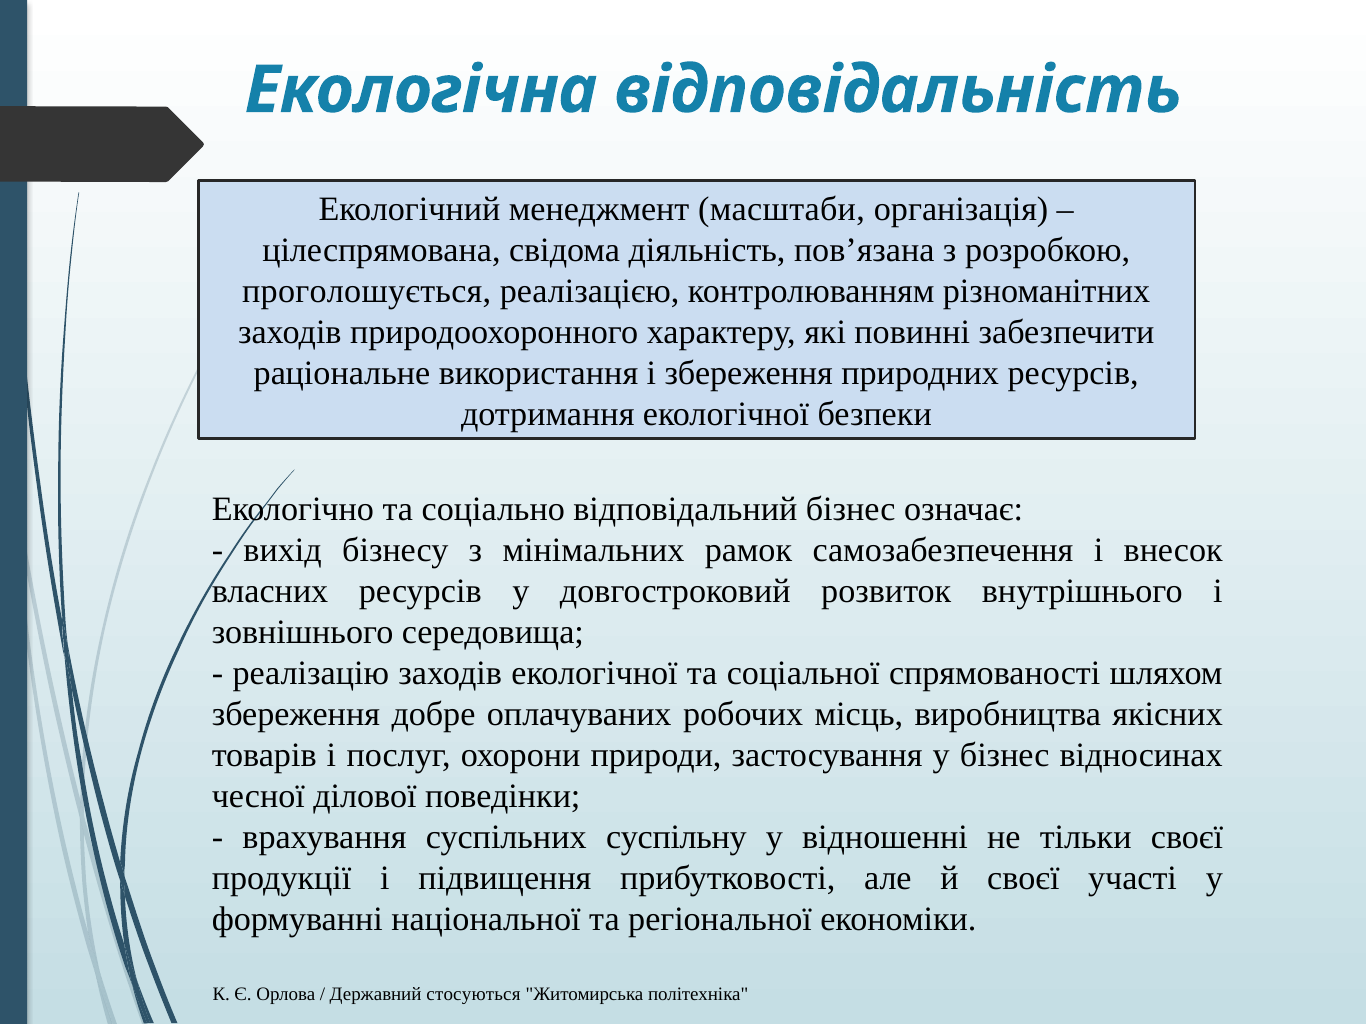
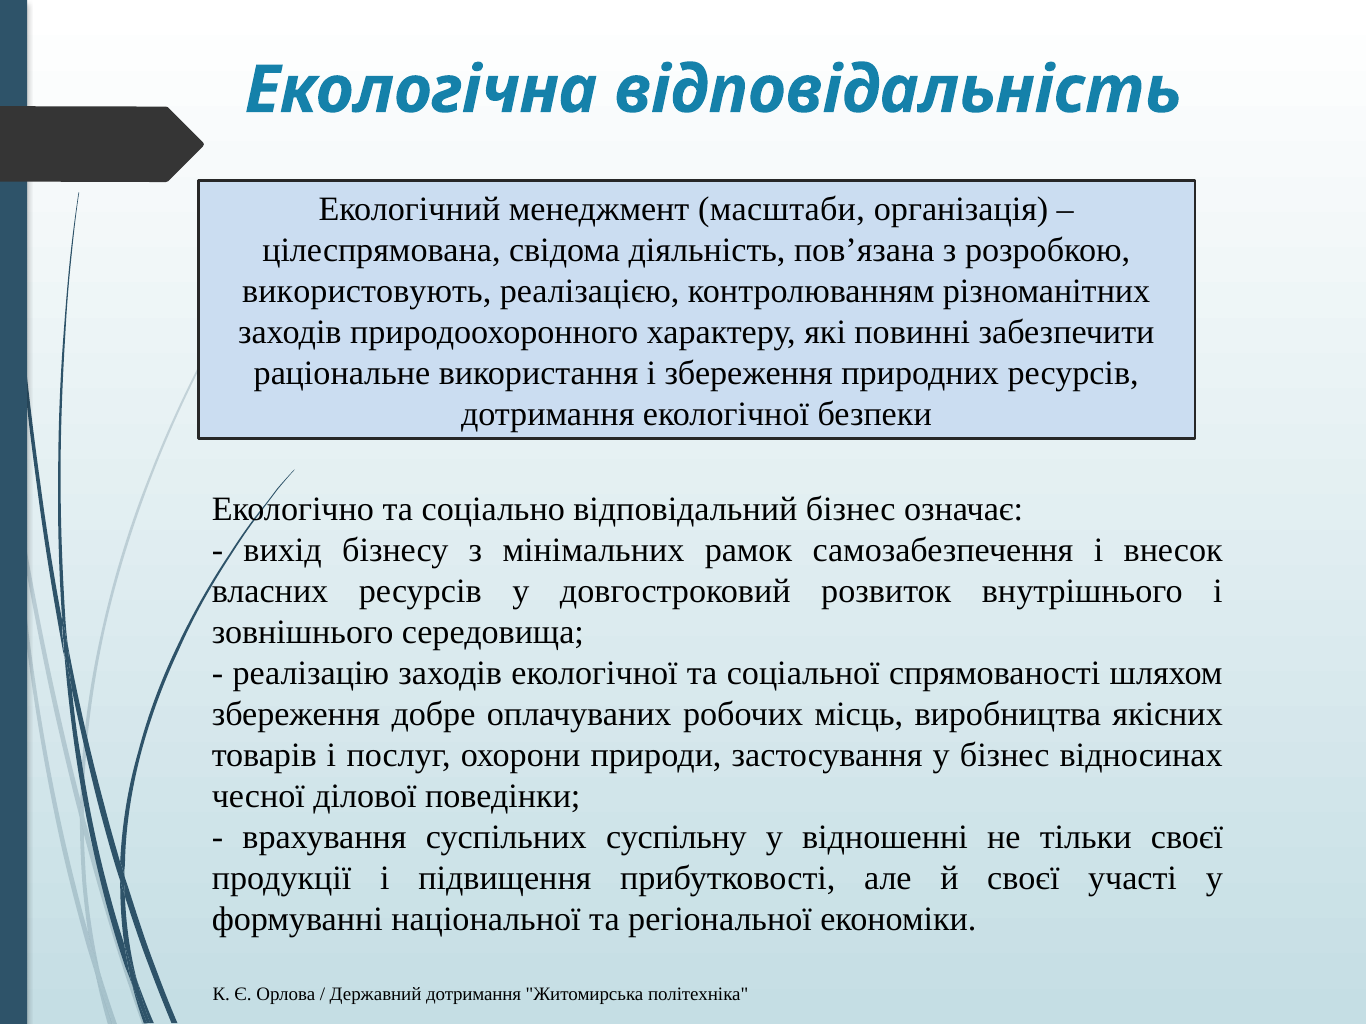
проголошується: проголошується -> використовують (367, 292)
Державний стосуються: стосуються -> дотримання (474, 995)
